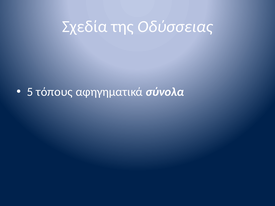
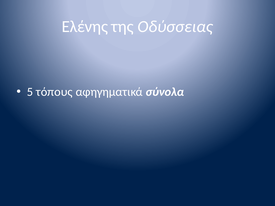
Σχεδία: Σχεδία -> Ελένης (85, 27)
